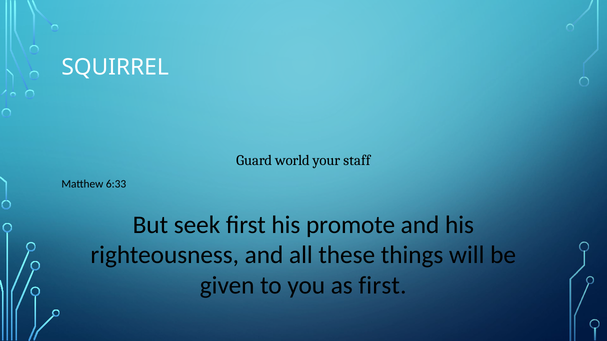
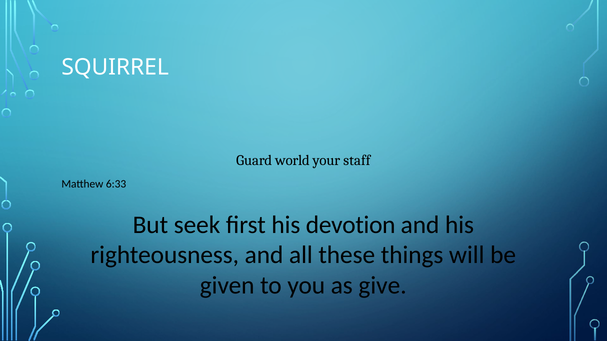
promote: promote -> devotion (351, 225)
as first: first -> give (383, 286)
